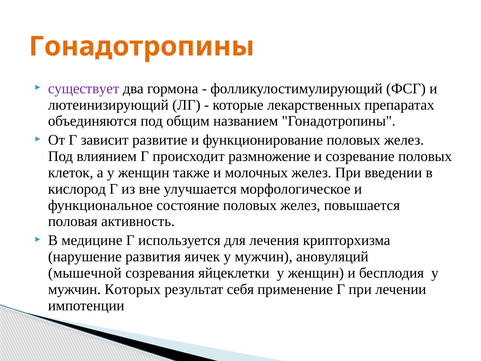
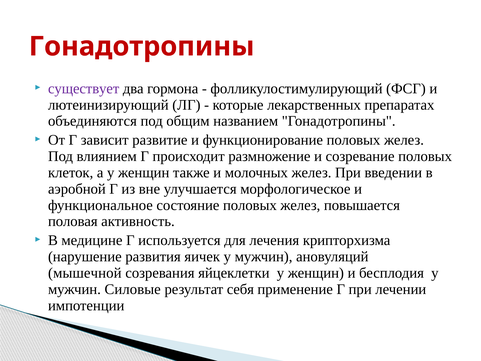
Гонадотропины colour: orange -> red (142, 46)
кислород: кислород -> аэробной (77, 189)
Которых: Которых -> Силовые (133, 289)
